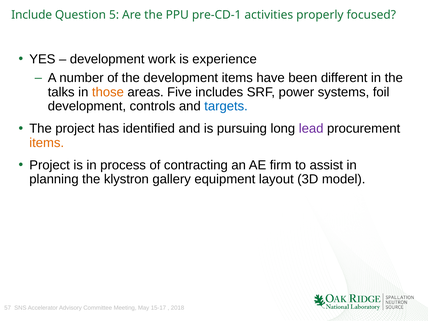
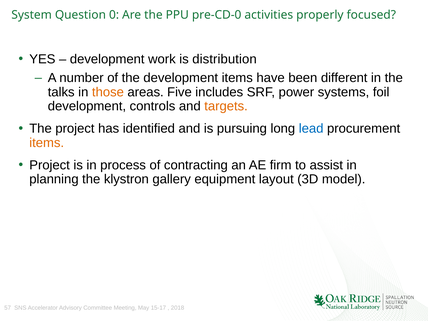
Include: Include -> System (32, 15)
5: 5 -> 0 (114, 15)
pre-CD-1: pre-CD-1 -> pre-CD-0 (217, 15)
experience: experience -> distribution (225, 59)
targets colour: blue -> orange (226, 106)
lead colour: purple -> blue (311, 129)
